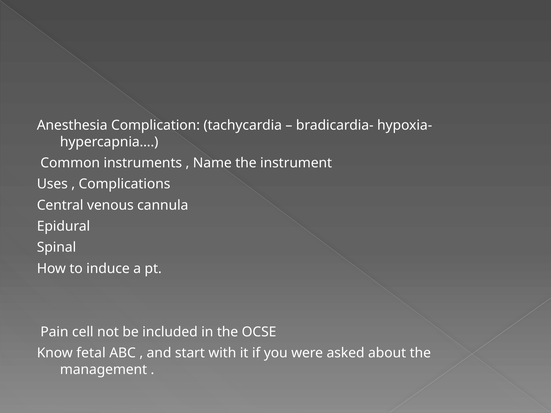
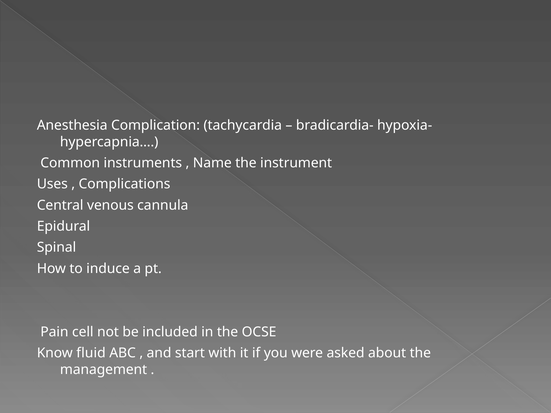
fetal: fetal -> fluid (91, 353)
